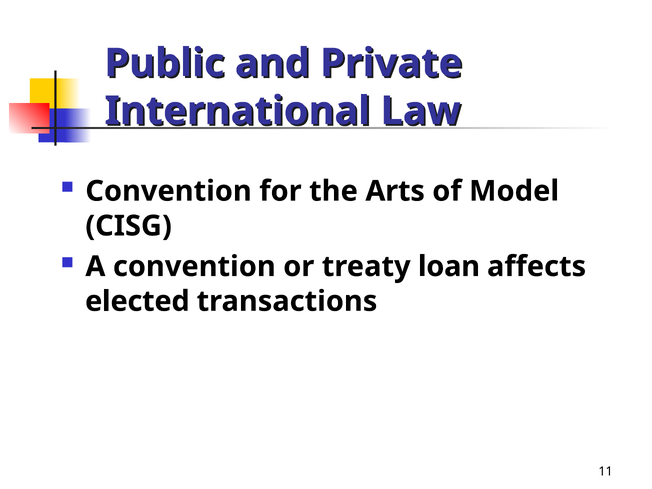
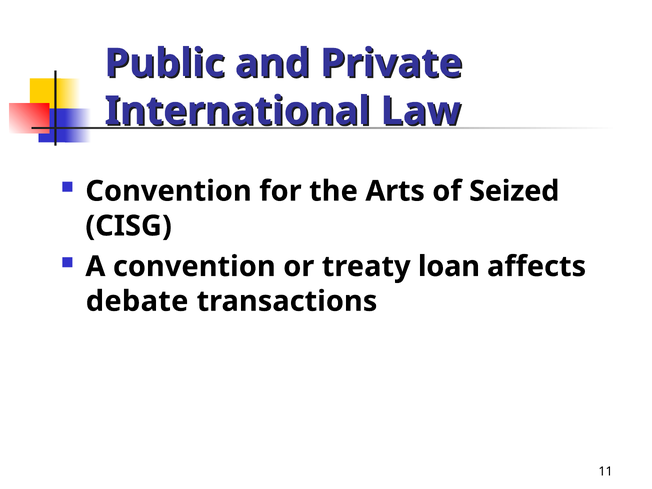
Model: Model -> Seized (514, 191)
elected: elected -> debate (137, 301)
